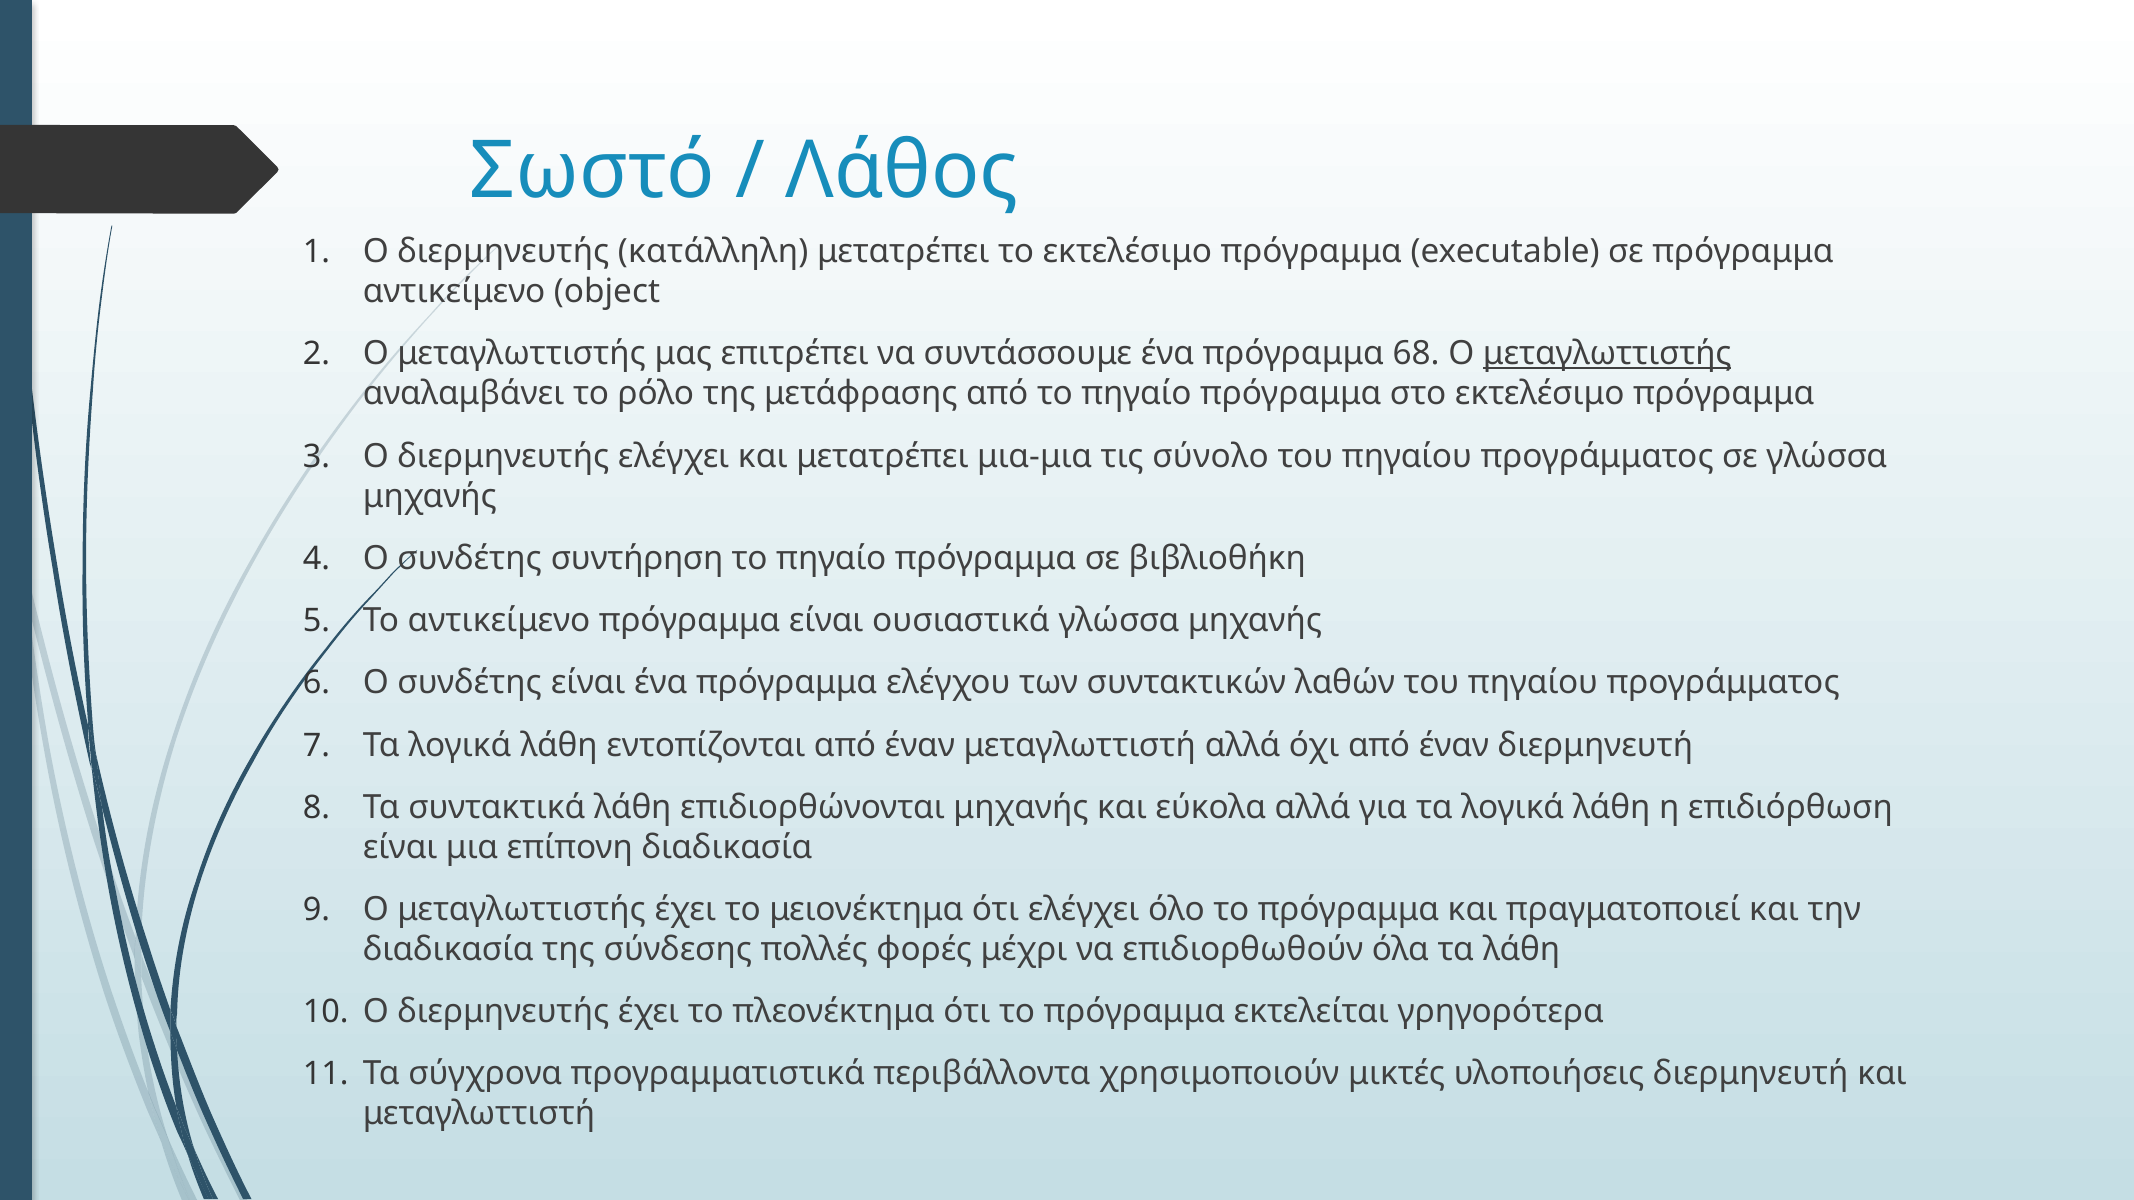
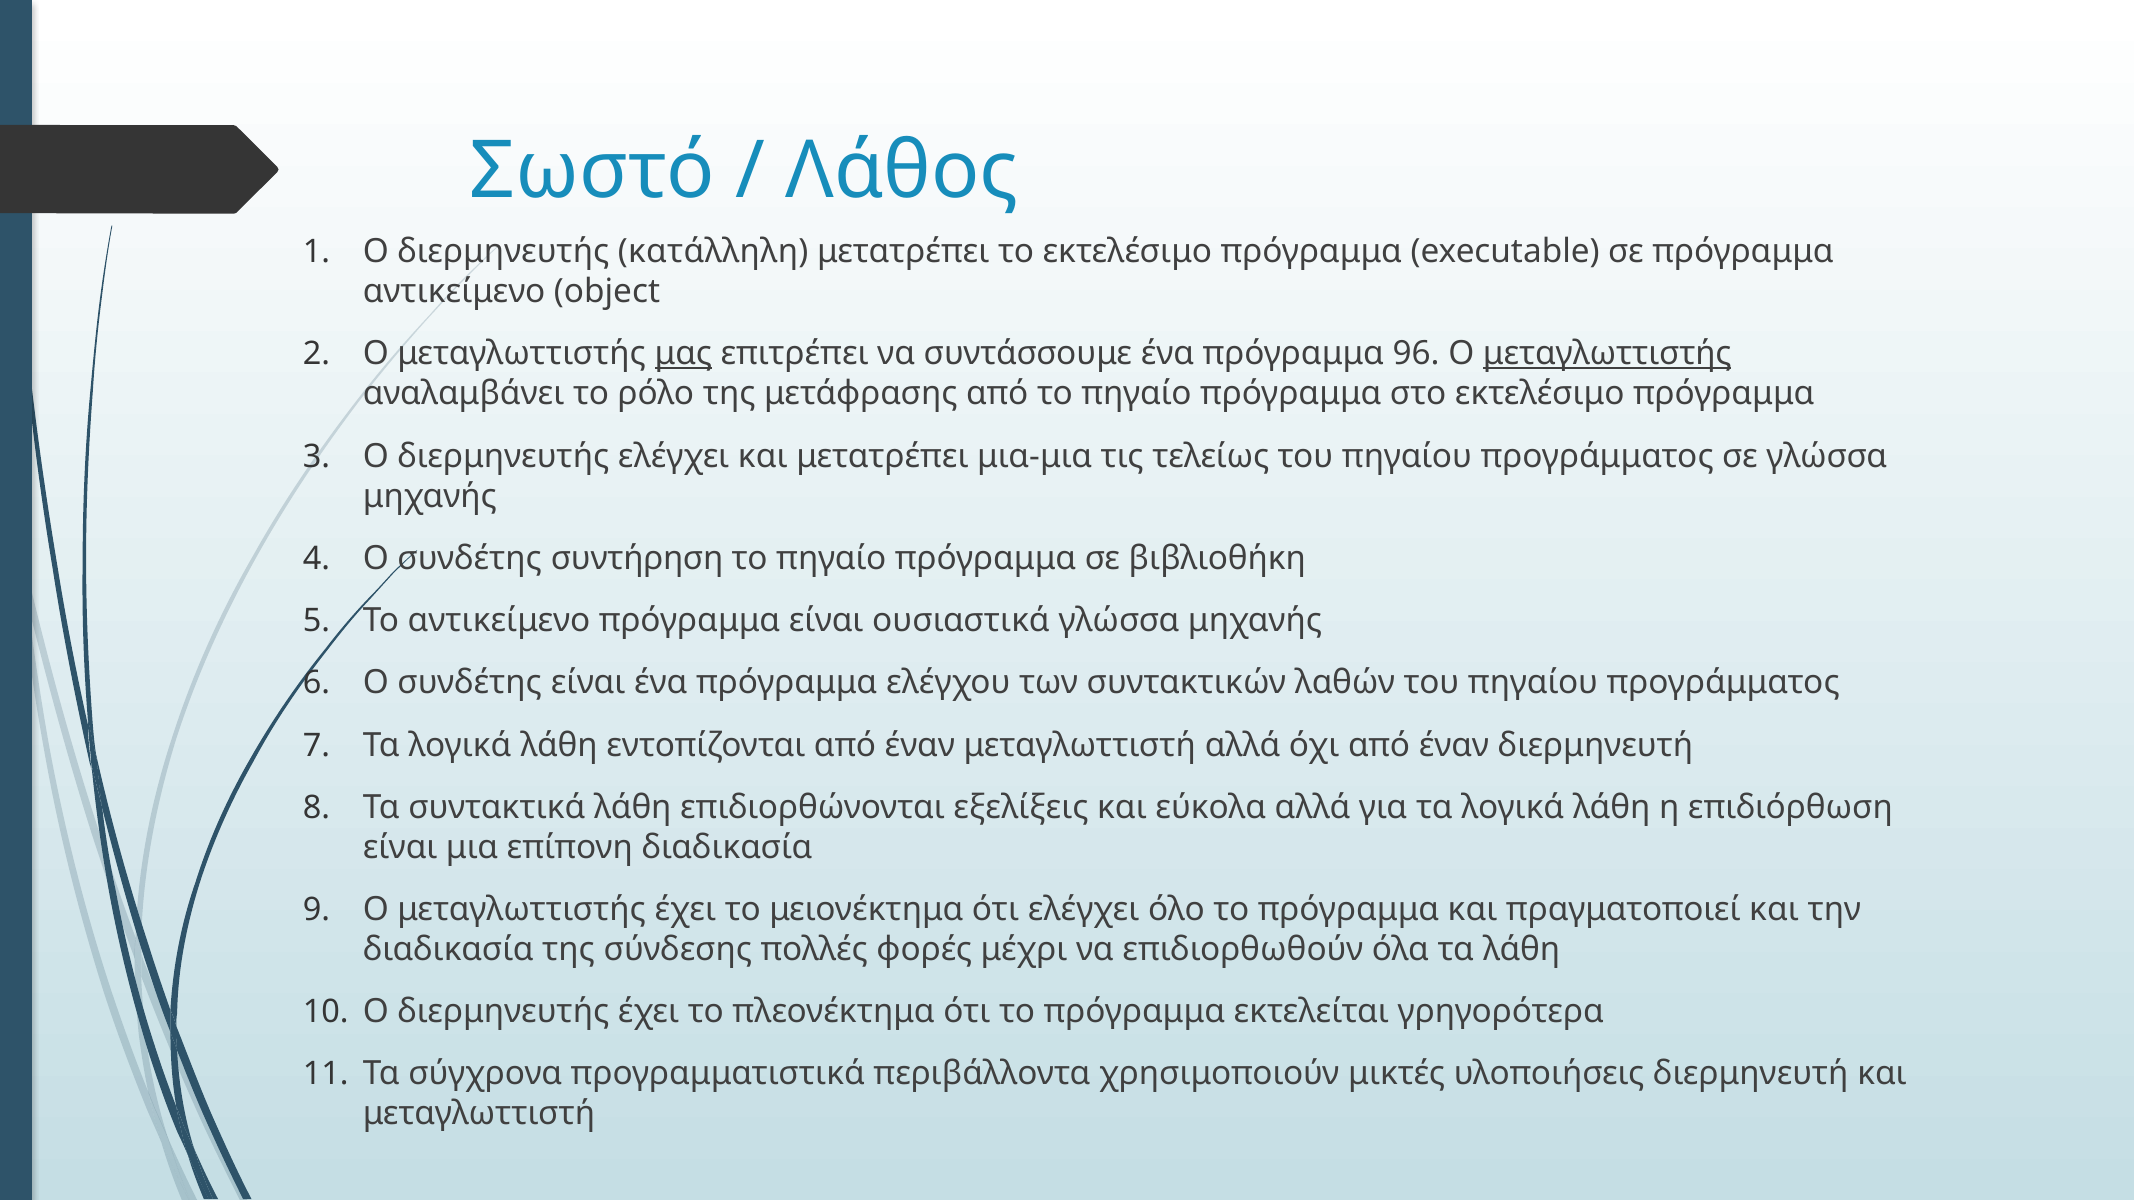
μας underline: none -> present (683, 354)
68: 68 -> 96 (1416, 354)
σύνολο: σύνολο -> τελείως (1211, 456)
επιδιορθώνονται μηχανής: μηχανής -> εξελίξεις (1021, 808)
